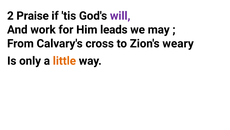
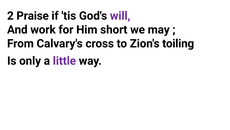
leads: leads -> short (114, 30)
weary: weary -> toiling (178, 43)
little colour: orange -> purple (64, 61)
